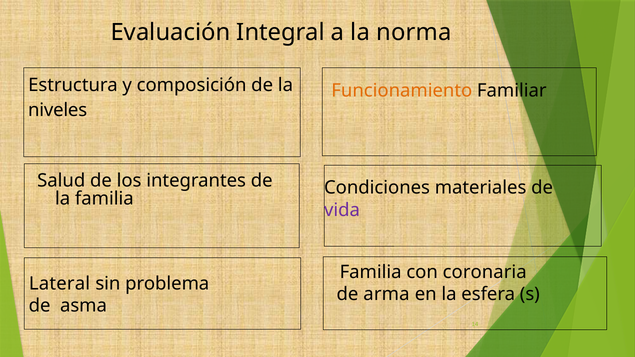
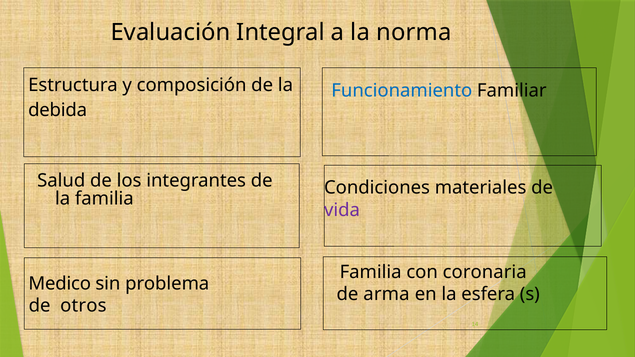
Funcionamiento colour: orange -> blue (402, 91)
niveles: niveles -> debida (58, 110)
Lateral: Lateral -> Medico (60, 284)
asma: asma -> otros (83, 306)
